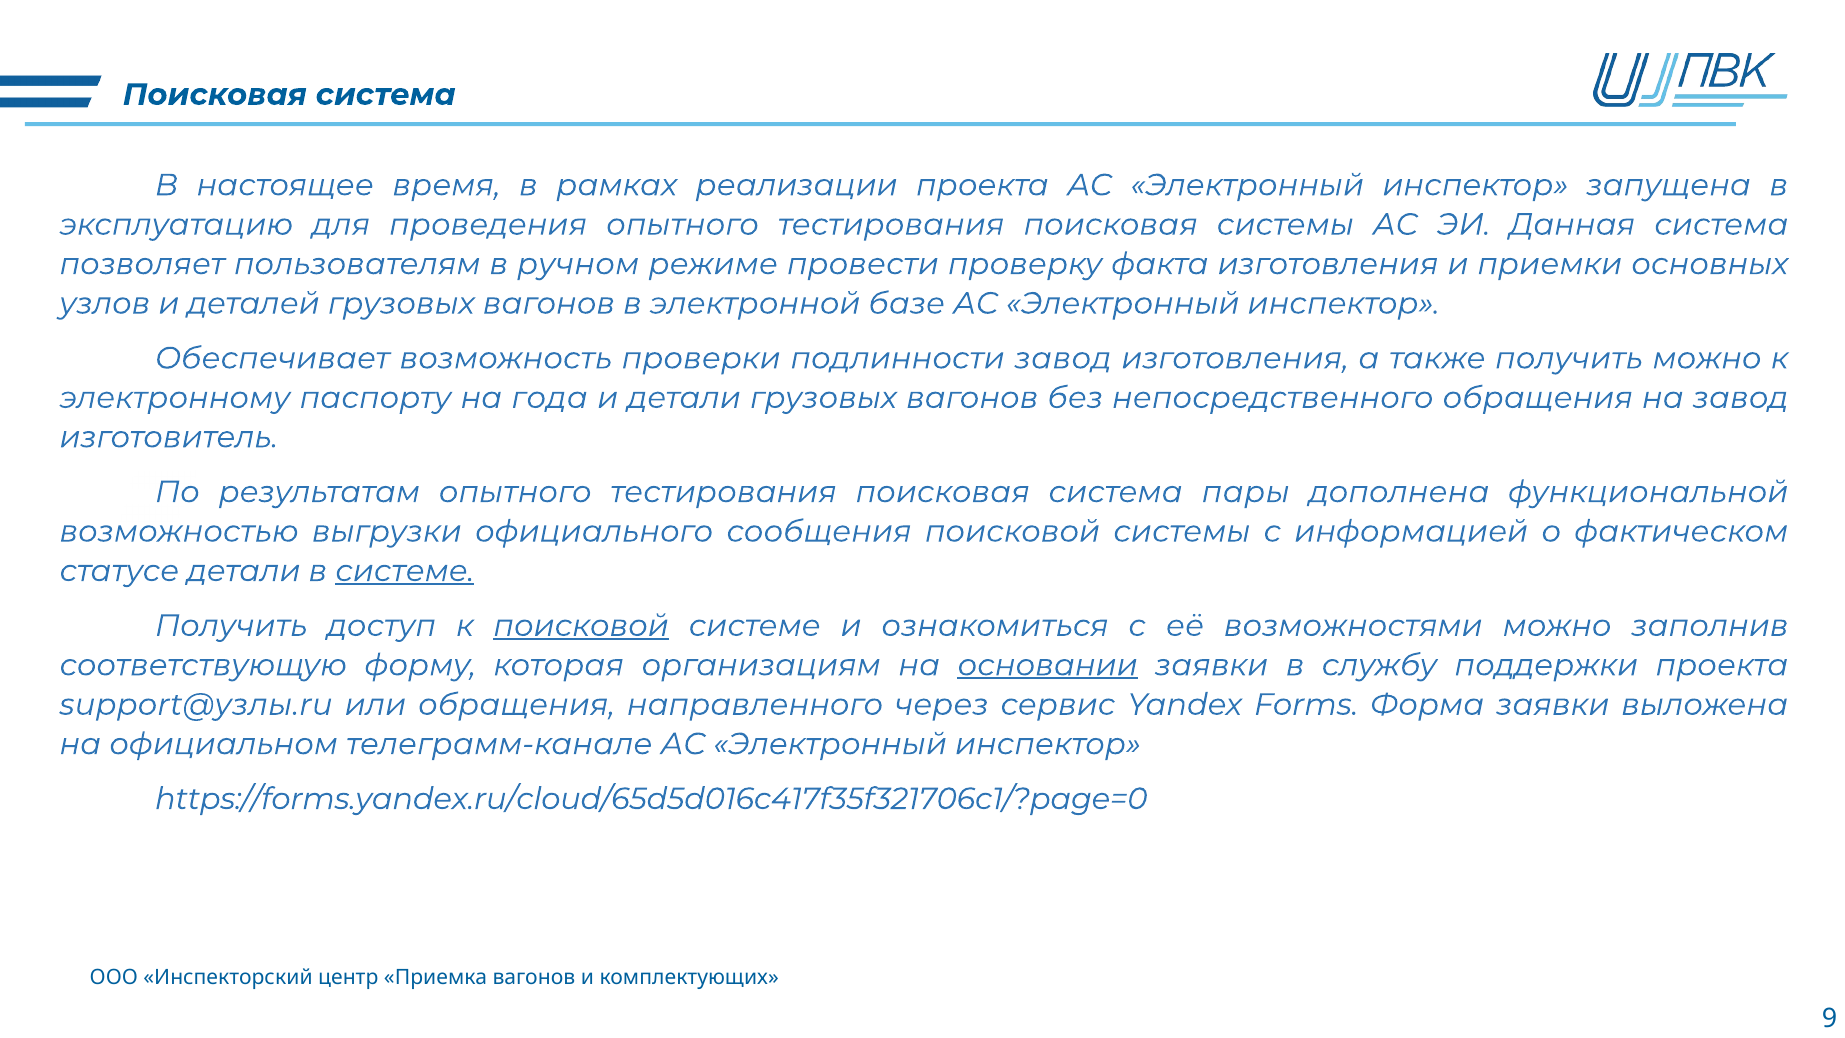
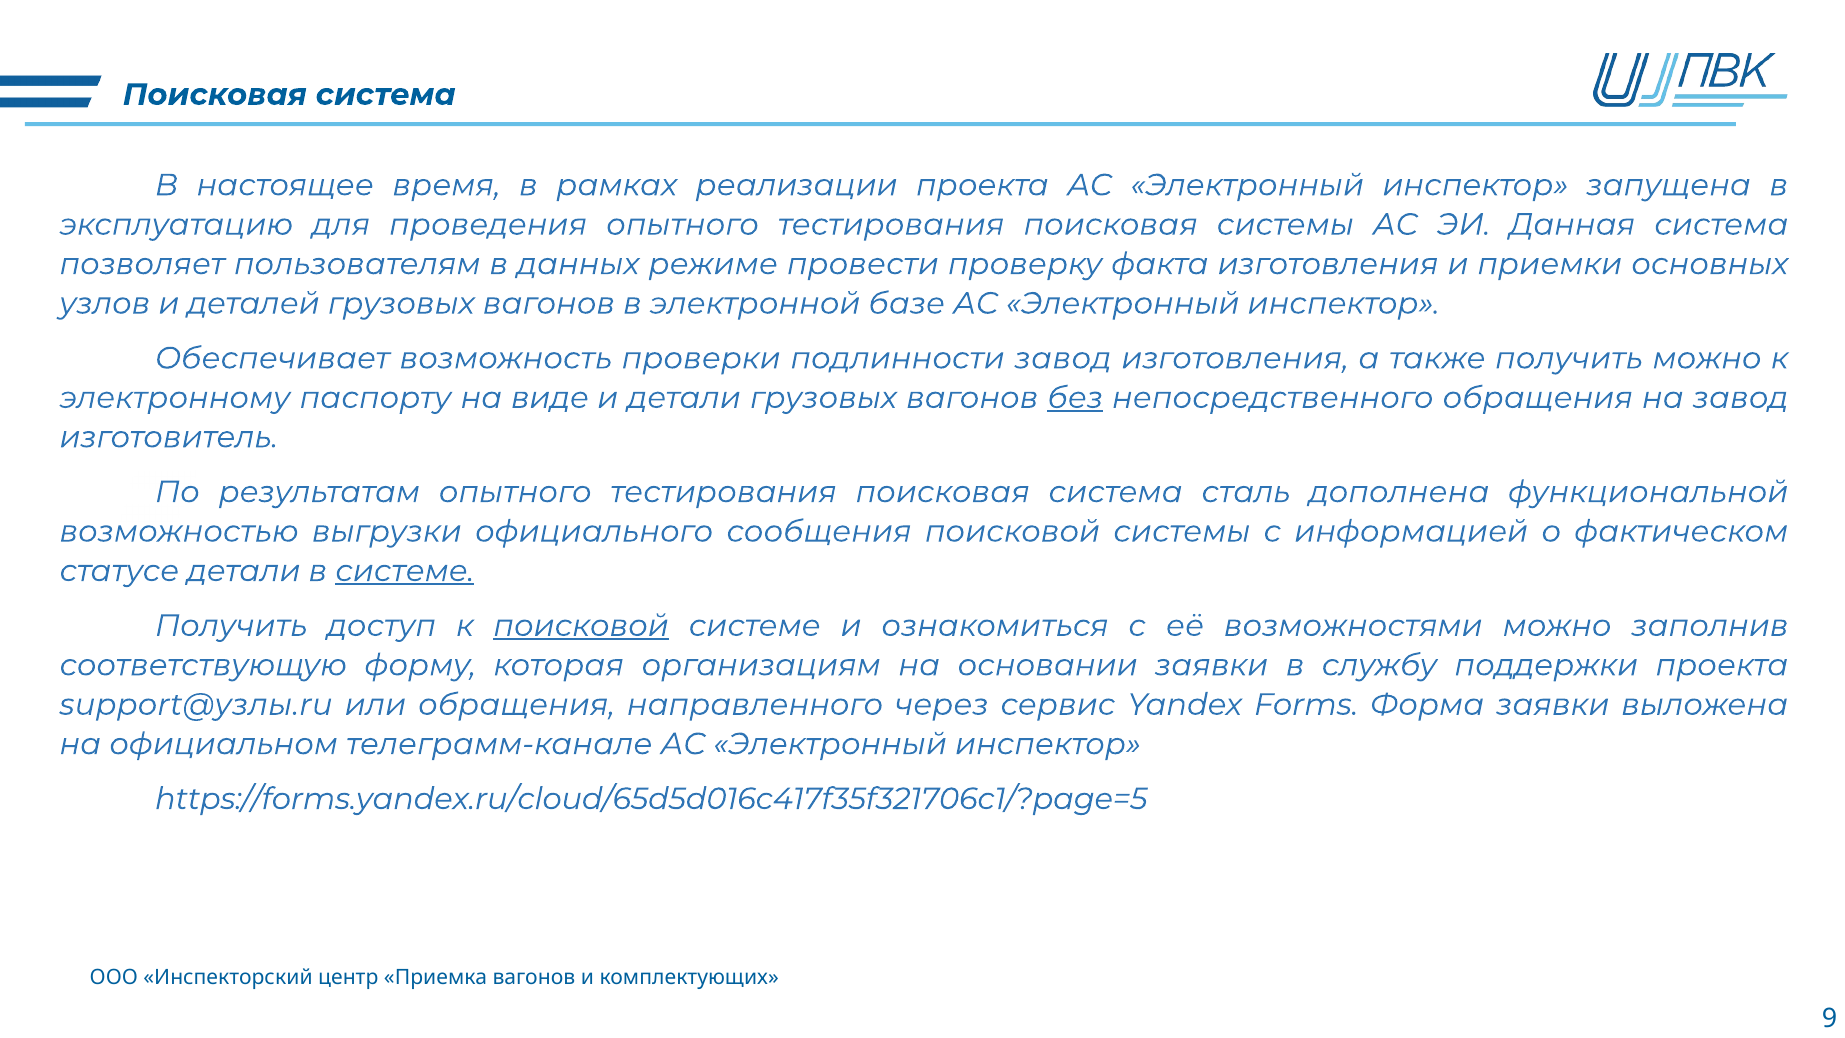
ручном: ручном -> данных (578, 264)
года: года -> виде (550, 398)
без underline: none -> present (1075, 398)
пары: пары -> сталь (1246, 492)
основании underline: present -> none (1048, 665)
https://forms.yandex.ru/cloud/65d5d016c417f35f321706c1/?page=0: https://forms.yandex.ru/cloud/65d5d016c417f35f321706c1/?page=0 -> https://forms.yandex.ru/cloud/65d5d016c417f35f321706c1/?page=5 (651, 799)
